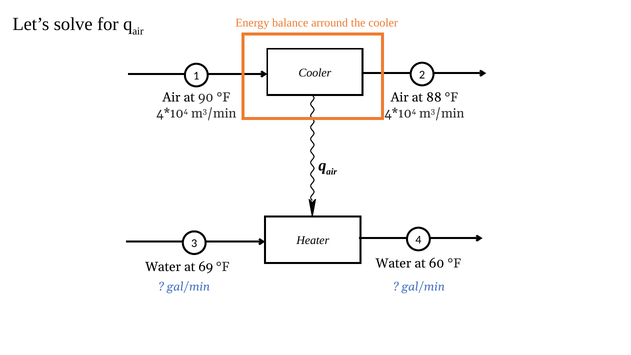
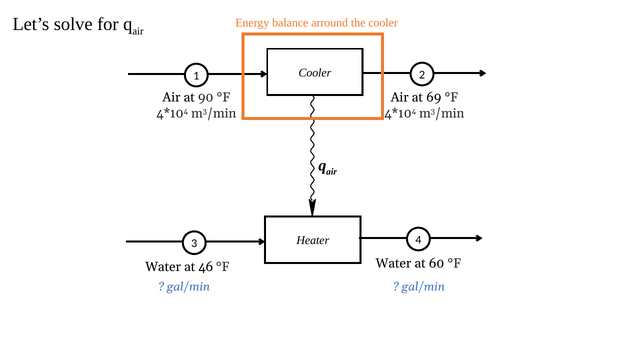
88: 88 -> 69 (434, 97)
69: 69 -> 46 (206, 267)
